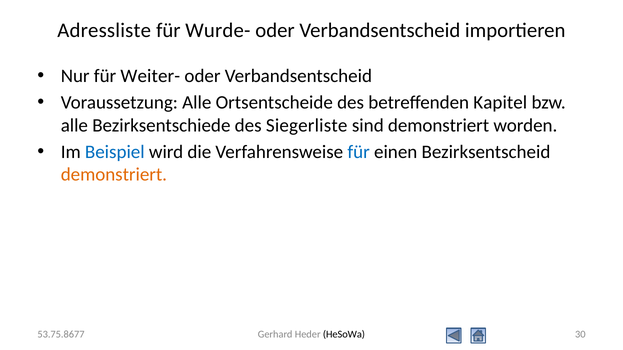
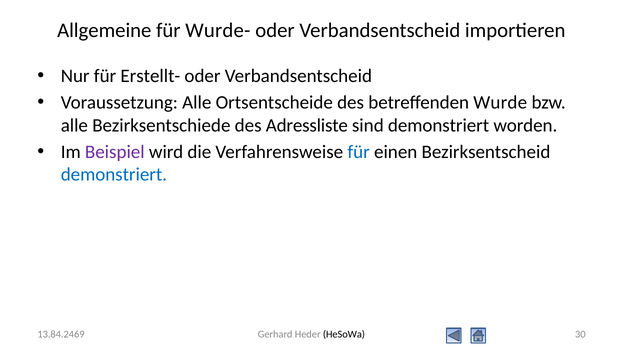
Adressliste: Adressliste -> Allgemeine (104, 30)
Weiter-: Weiter- -> Erstellt- (150, 76)
Kapitel: Kapitel -> Wurde (500, 103)
Siegerliste: Siegerliste -> Adressliste (307, 125)
Beispiel colour: blue -> purple (115, 152)
demonstriert colour: orange -> blue (114, 175)
53.75.8677: 53.75.8677 -> 13.84.2469 (61, 335)
